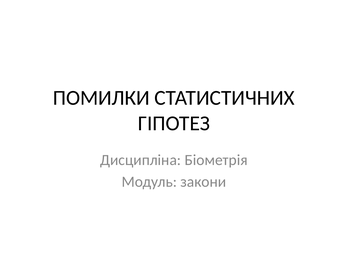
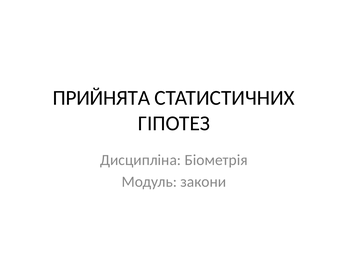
ПОМИЛКИ: ПОМИЛКИ -> ПРИЙНЯТА (101, 98)
